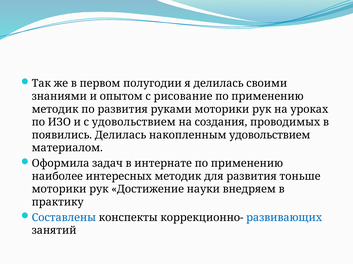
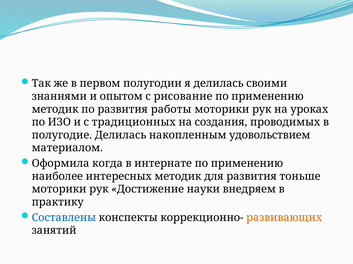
руками: руками -> работы (171, 110)
с удовольствием: удовольствием -> традиционных (134, 122)
появились: появились -> полугодие (62, 135)
задач: задач -> когда (107, 164)
развивающих colour: blue -> orange (284, 218)
